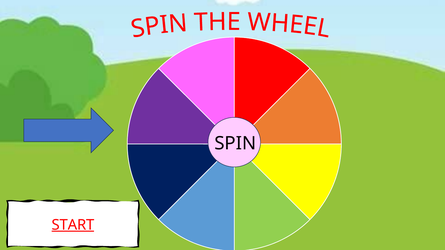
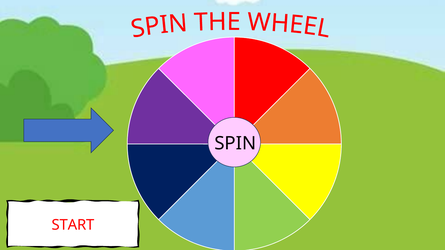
START underline: present -> none (73, 225)
